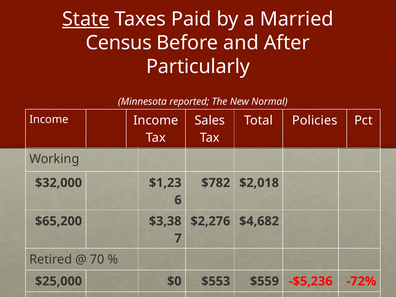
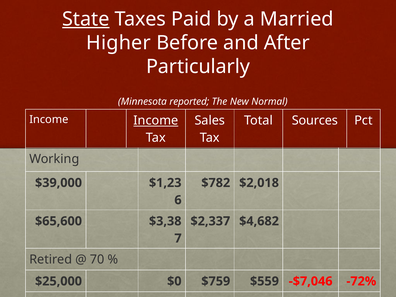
Census: Census -> Higher (119, 43)
Income underline: none -> present (156, 121)
Policies: Policies -> Sources (315, 121)
$32,000: $32,000 -> $39,000 (58, 183)
$65,200: $65,200 -> $65,600 (58, 221)
$2,276: $2,276 -> $2,337 (210, 221)
$553: $553 -> $759 (216, 281)
-$5,236: -$5,236 -> -$7,046 (311, 281)
